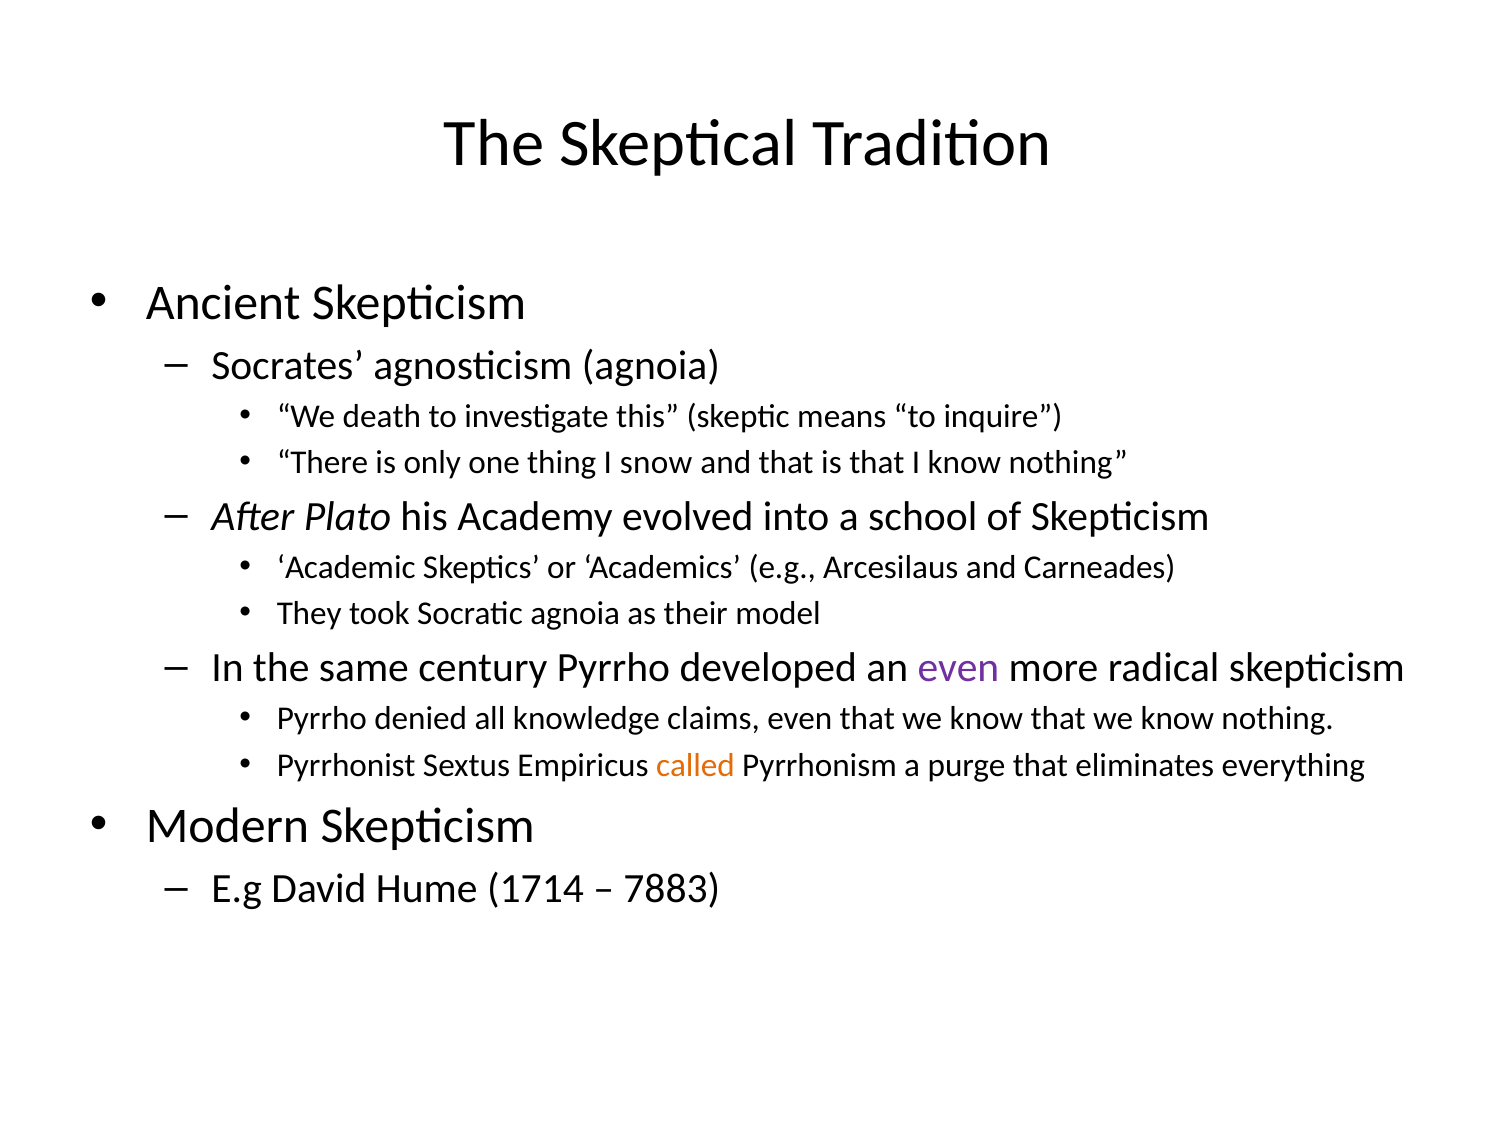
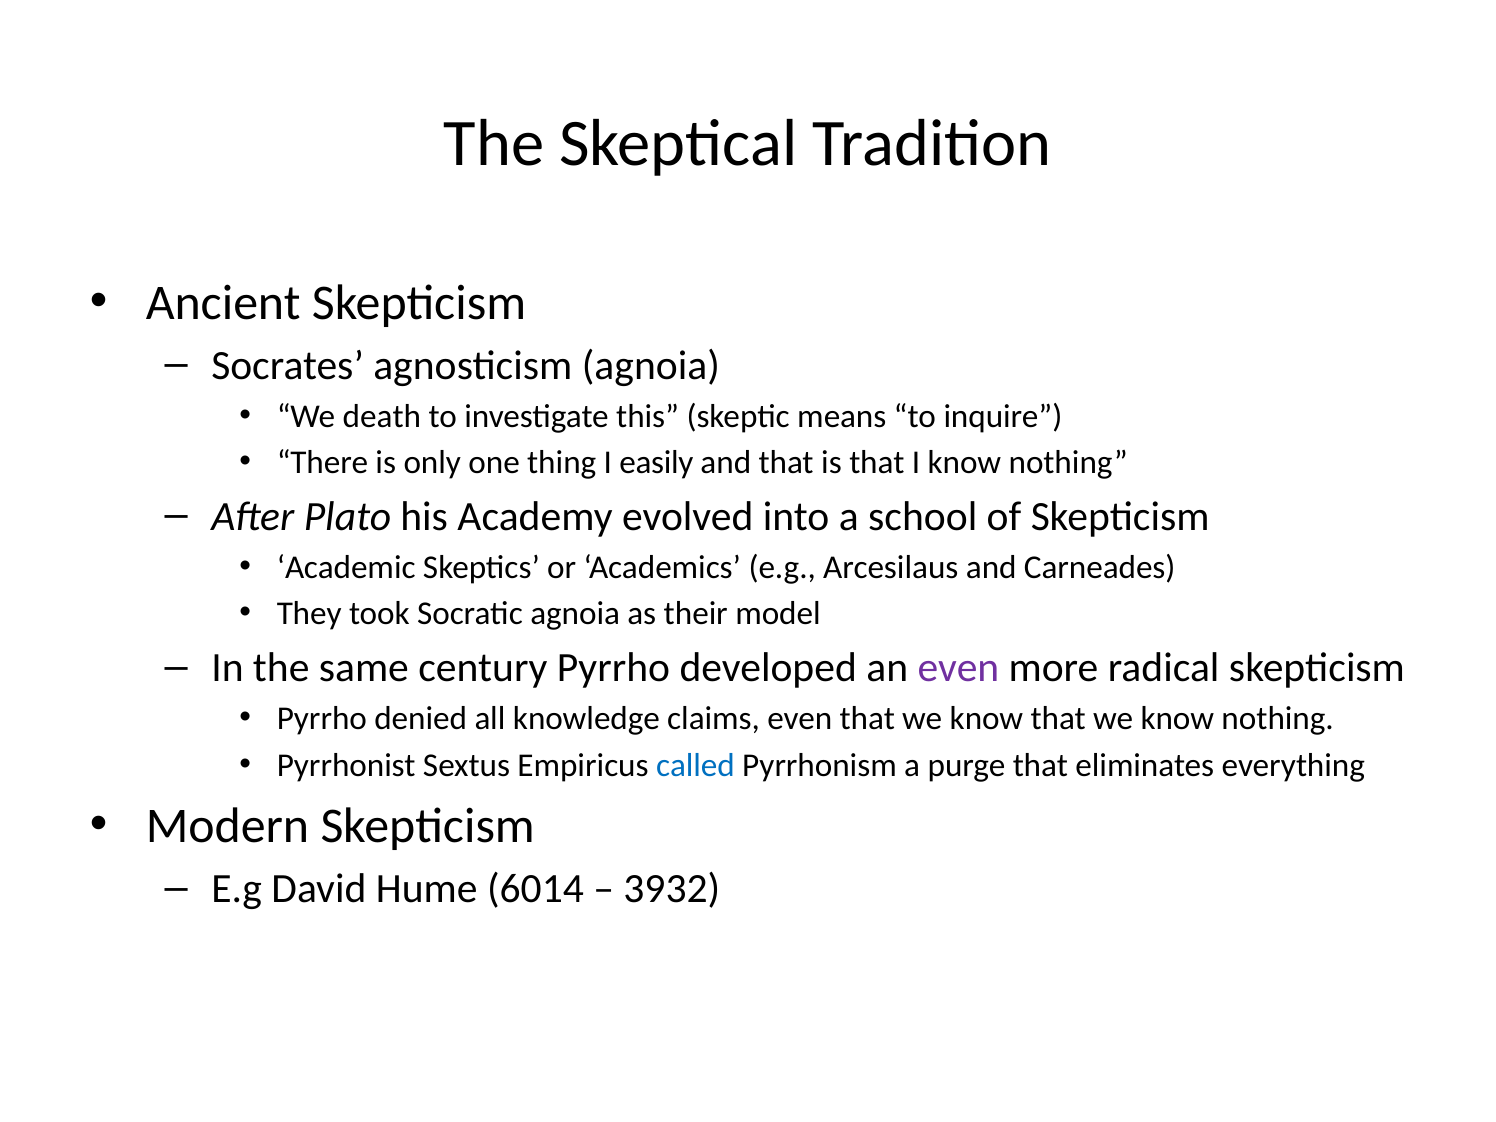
snow: snow -> easily (656, 463)
called colour: orange -> blue (695, 765)
1714: 1714 -> 6014 (535, 889)
7883: 7883 -> 3932 (672, 889)
